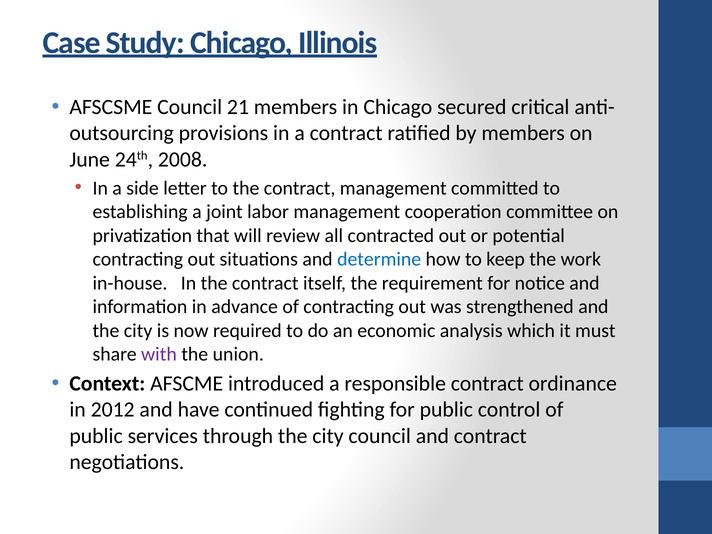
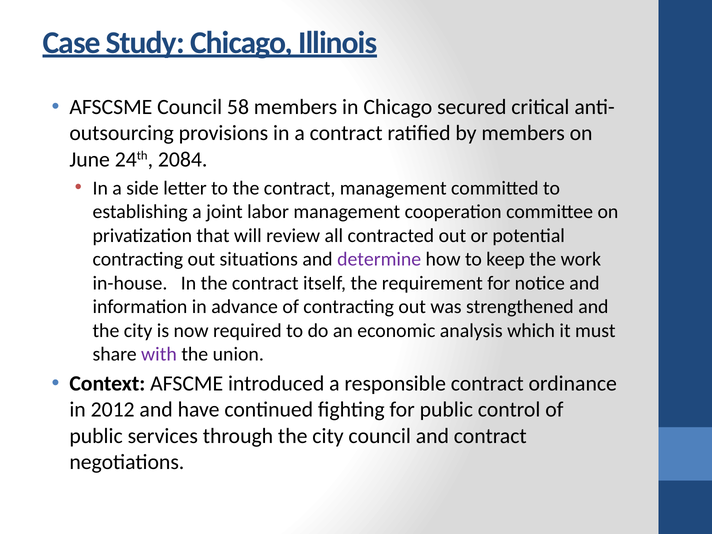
21: 21 -> 58 (238, 107)
2008: 2008 -> 2084 (183, 159)
determine colour: blue -> purple (379, 259)
